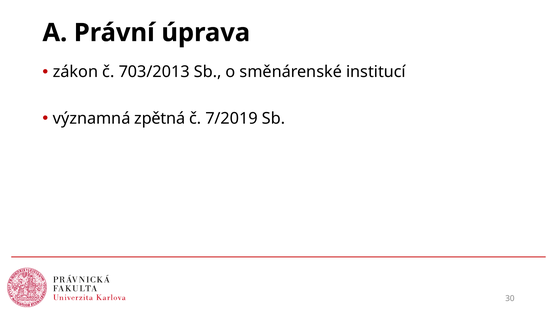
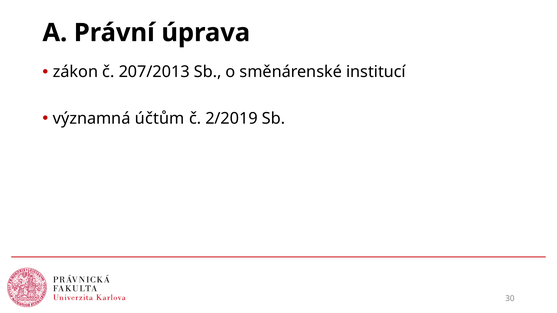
703/2013: 703/2013 -> 207/2013 (154, 72)
zpětná: zpětná -> účtům (160, 119)
7/2019: 7/2019 -> 2/2019 (232, 119)
